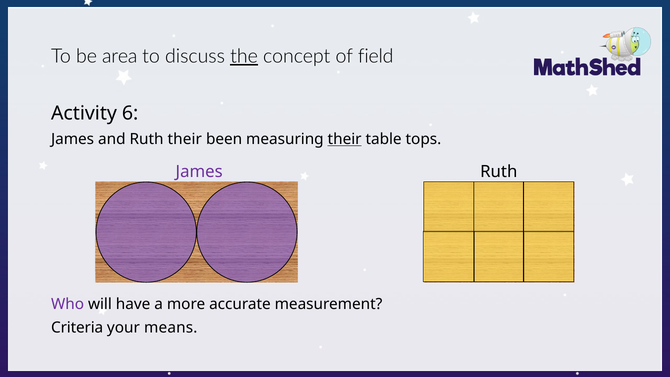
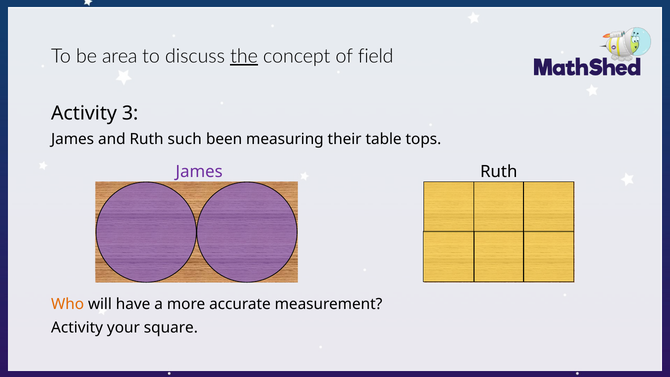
6: 6 -> 3 (130, 113)
Ruth their: their -> such (185, 139)
their underline: present -> none (345, 139)
Who colour: purple -> orange (68, 304)
Criteria: Criteria -> Activity (77, 327)
means: means -> square (171, 327)
